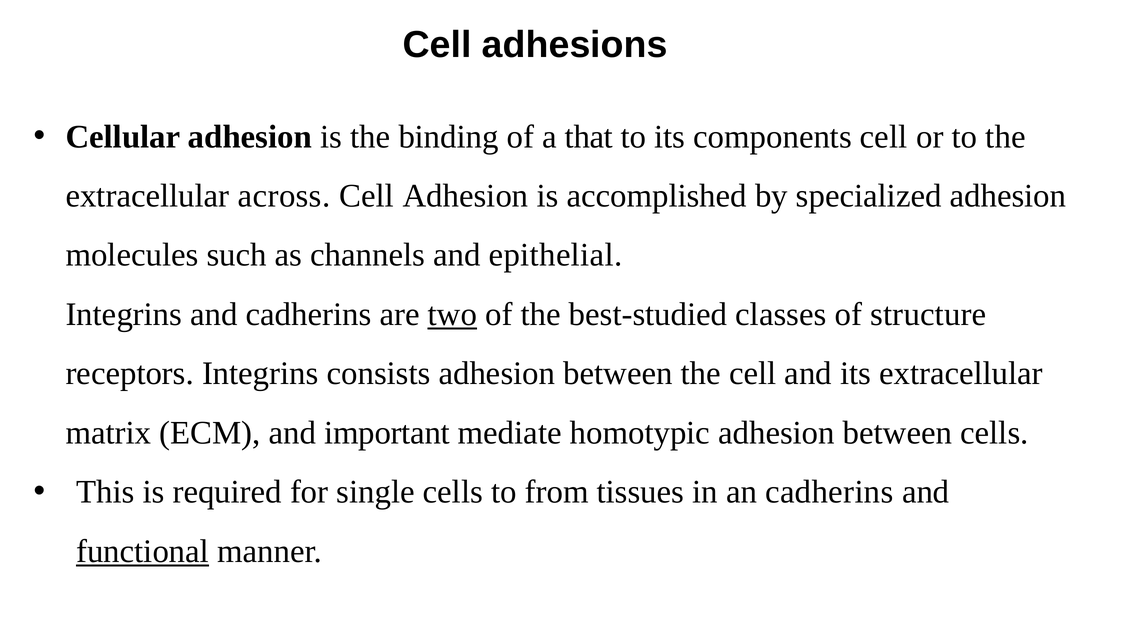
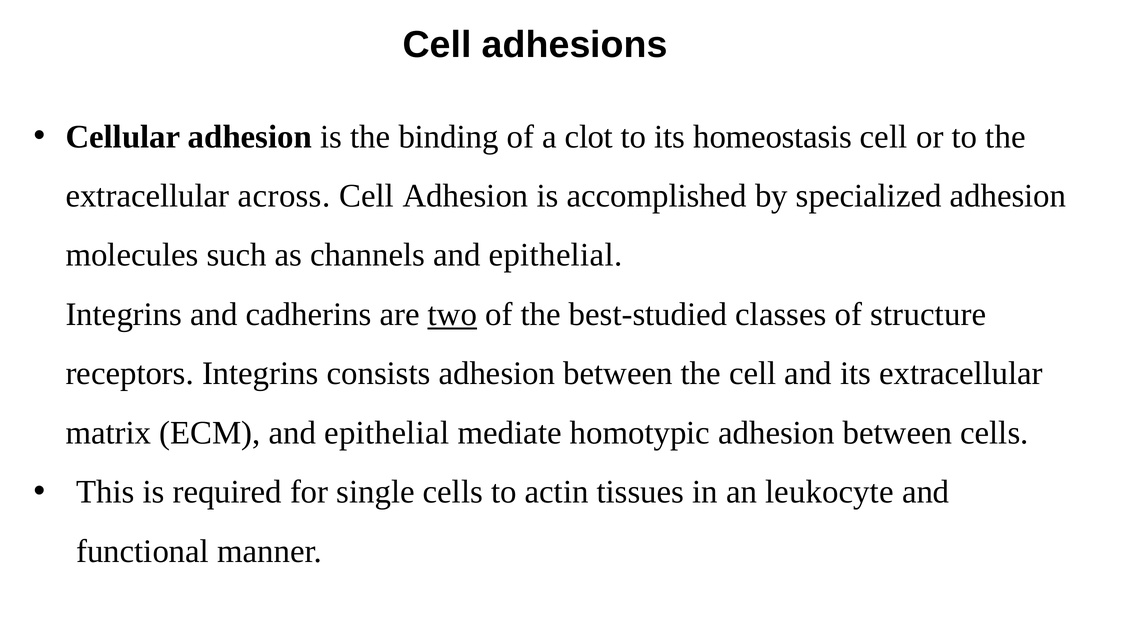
that: that -> clot (589, 137)
components: components -> homeostasis (773, 137)
ECM and important: important -> epithelial (387, 433)
from: from -> actin (557, 492)
an cadherins: cadherins -> leukocyte (829, 492)
functional underline: present -> none (143, 551)
